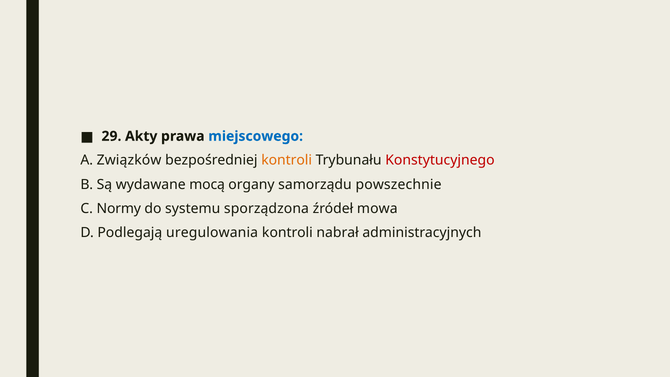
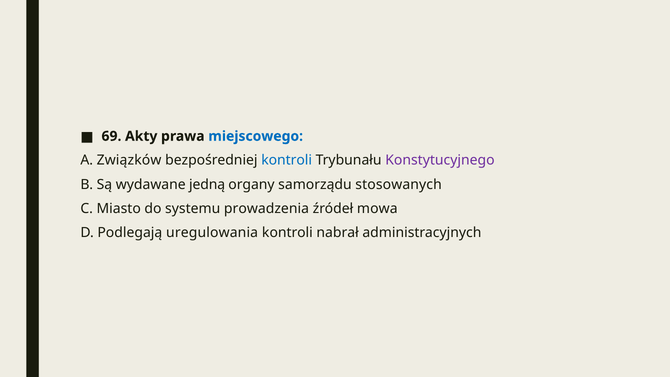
29: 29 -> 69 (111, 136)
kontroli colour: orange -> blue (287, 160)
Konstytucyjnego colour: red -> purple (440, 160)
mocą: mocą -> jedną (207, 184)
powszechnie: powszechnie -> stosowanych (399, 184)
Normy: Normy -> Miasto (119, 209)
sporządzona: sporządzona -> prowadzenia (267, 209)
